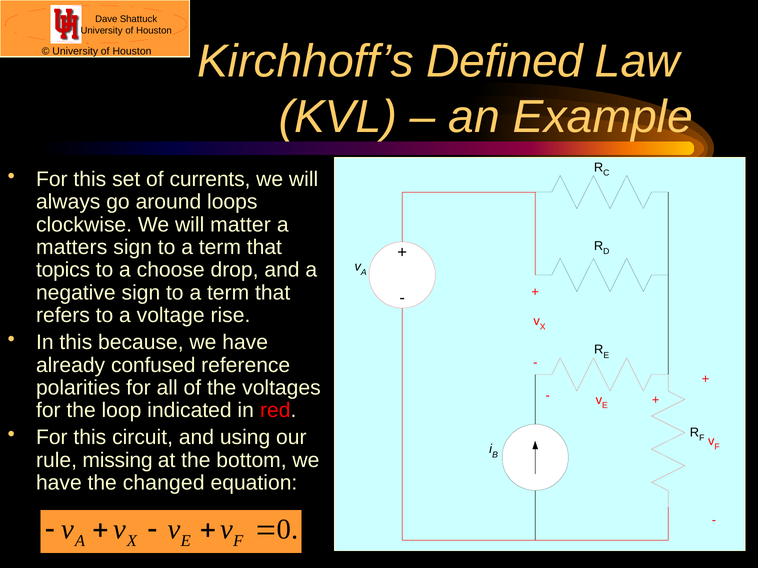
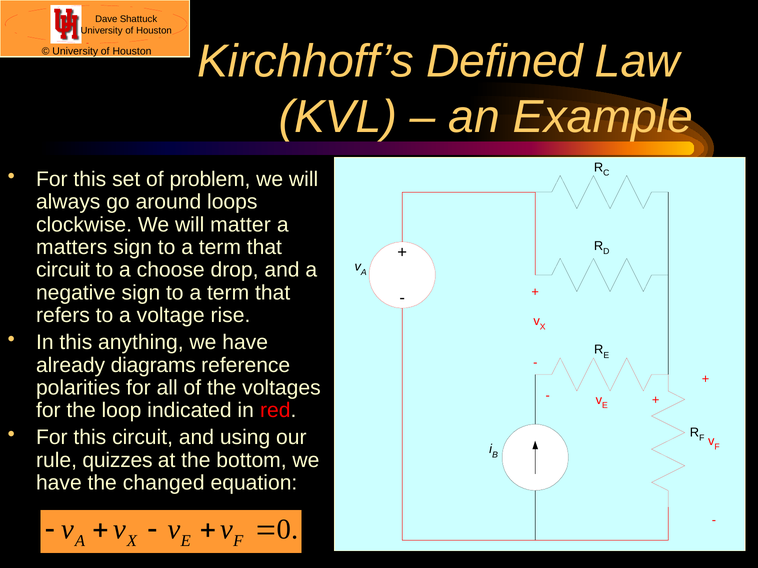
currents: currents -> problem (210, 179)
topics: topics -> circuit (63, 270)
because: because -> anything (141, 343)
confused: confused -> diagrams (153, 365)
missing: missing -> quizzes (118, 461)
